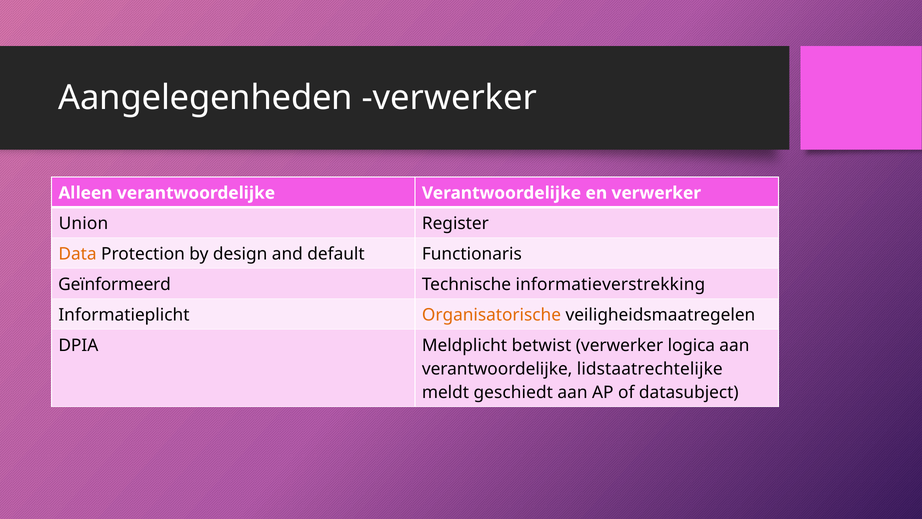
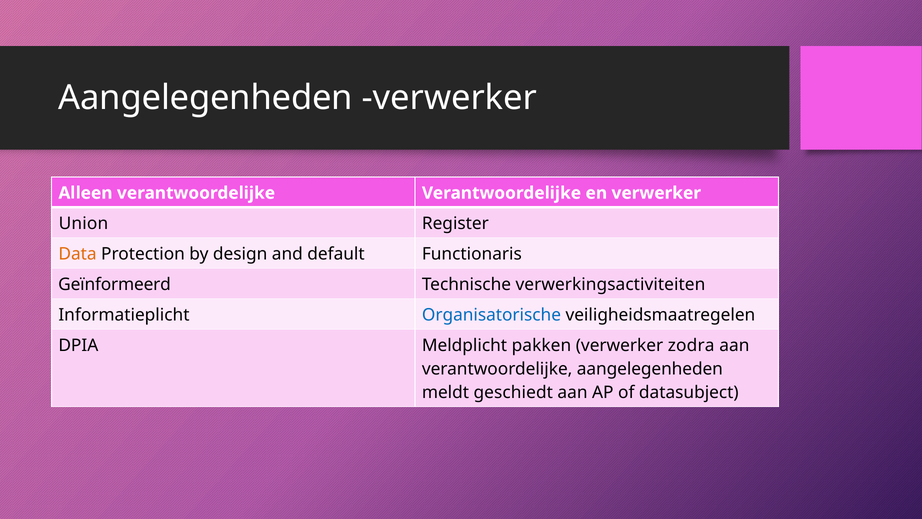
informatieverstrekking: informatieverstrekking -> verwerkingsactiviteiten (610, 284)
Organisatorische colour: orange -> blue (491, 315)
betwist: betwist -> pakken (541, 345)
logica: logica -> zodra (691, 345)
verantwoordelijke lidstaatrechtelijke: lidstaatrechtelijke -> aangelegenheden (650, 369)
